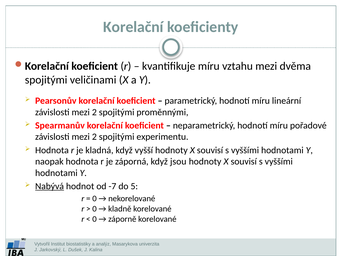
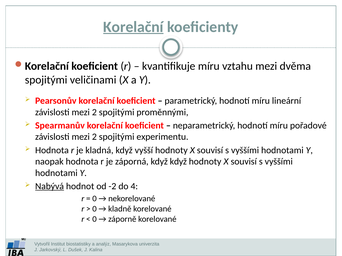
Korelační underline: none -> present (133, 27)
když jsou: jsou -> když (178, 162)
-7: -7 -> -2 (112, 187)
5: 5 -> 4 (134, 187)
